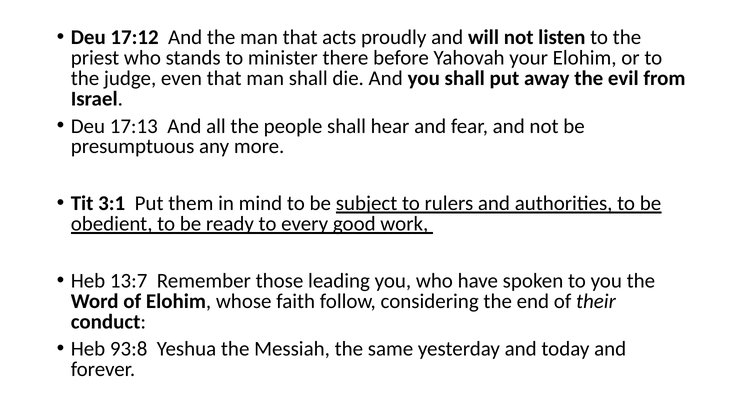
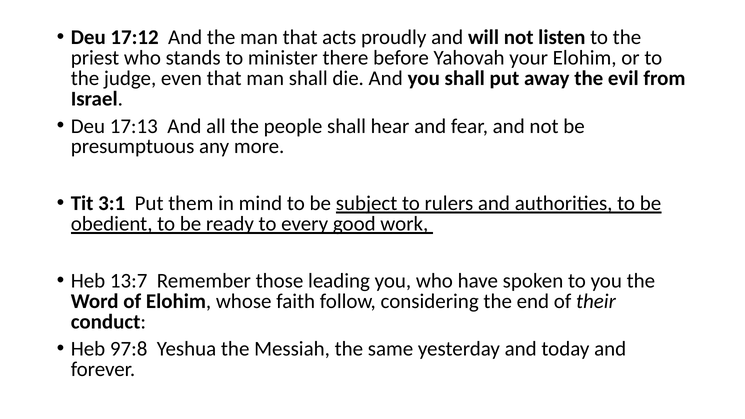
93:8: 93:8 -> 97:8 (129, 349)
